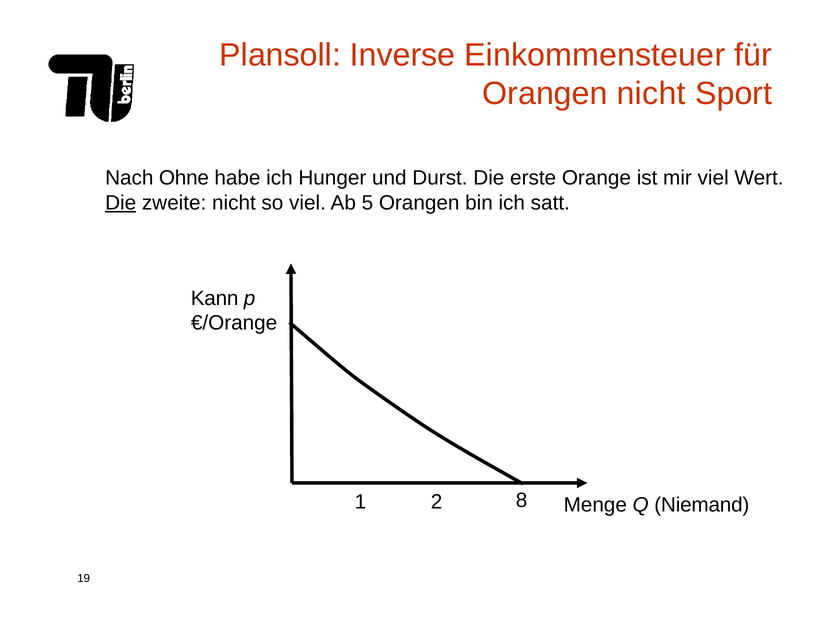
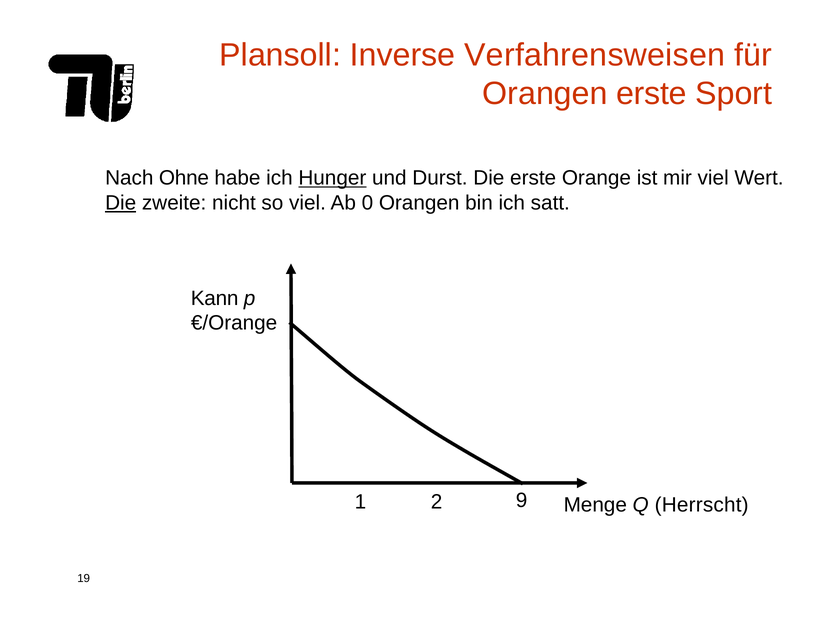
Einkommensteuer: Einkommensteuer -> Verfahrensweisen (595, 55)
Orangen nicht: nicht -> erste (652, 94)
Hunger underline: none -> present (332, 178)
5: 5 -> 0 (367, 203)
8: 8 -> 9 (522, 500)
Niemand: Niemand -> Herrscht (702, 505)
